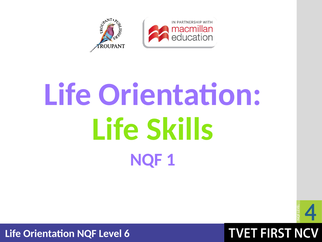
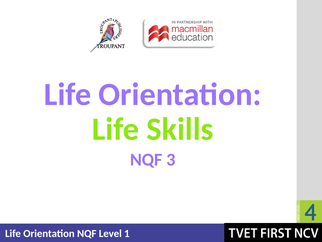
1: 1 -> 3 (171, 159)
6: 6 -> 1 (127, 233)
